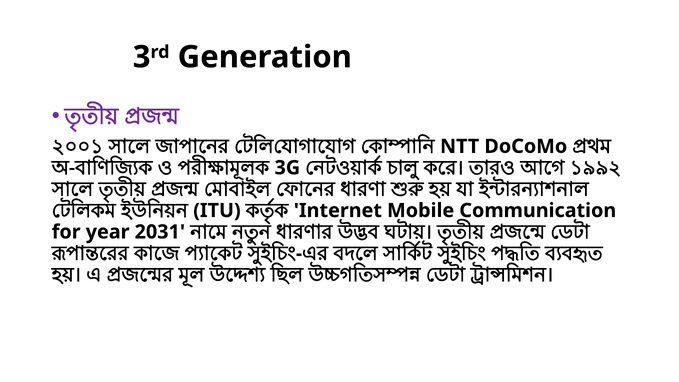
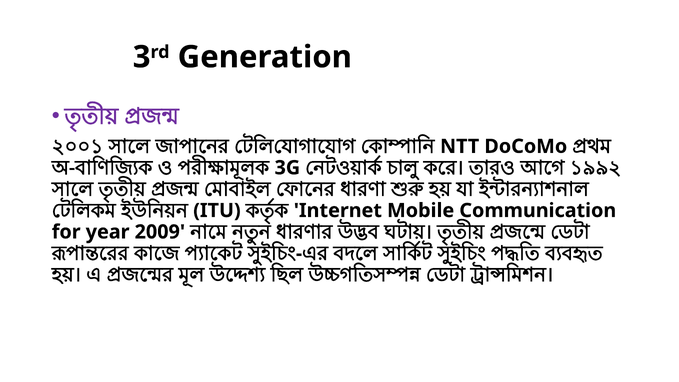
2031: 2031 -> 2009 (160, 232)
